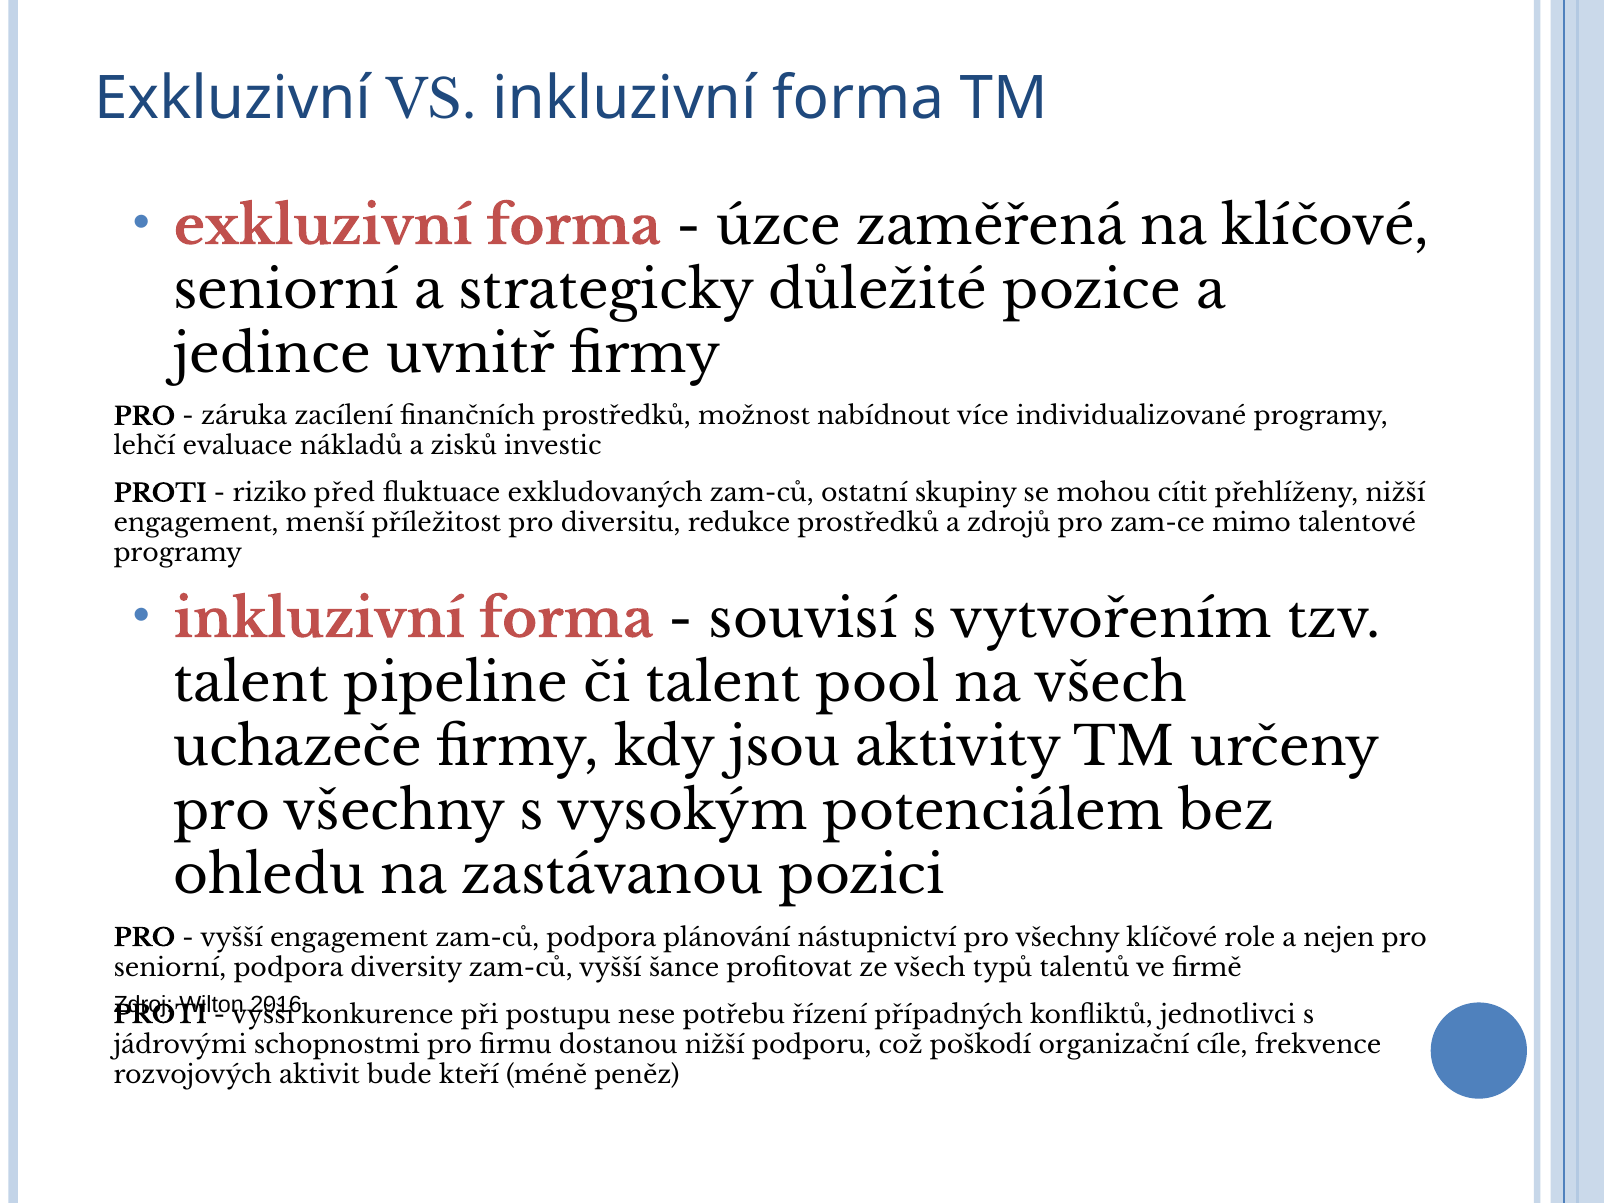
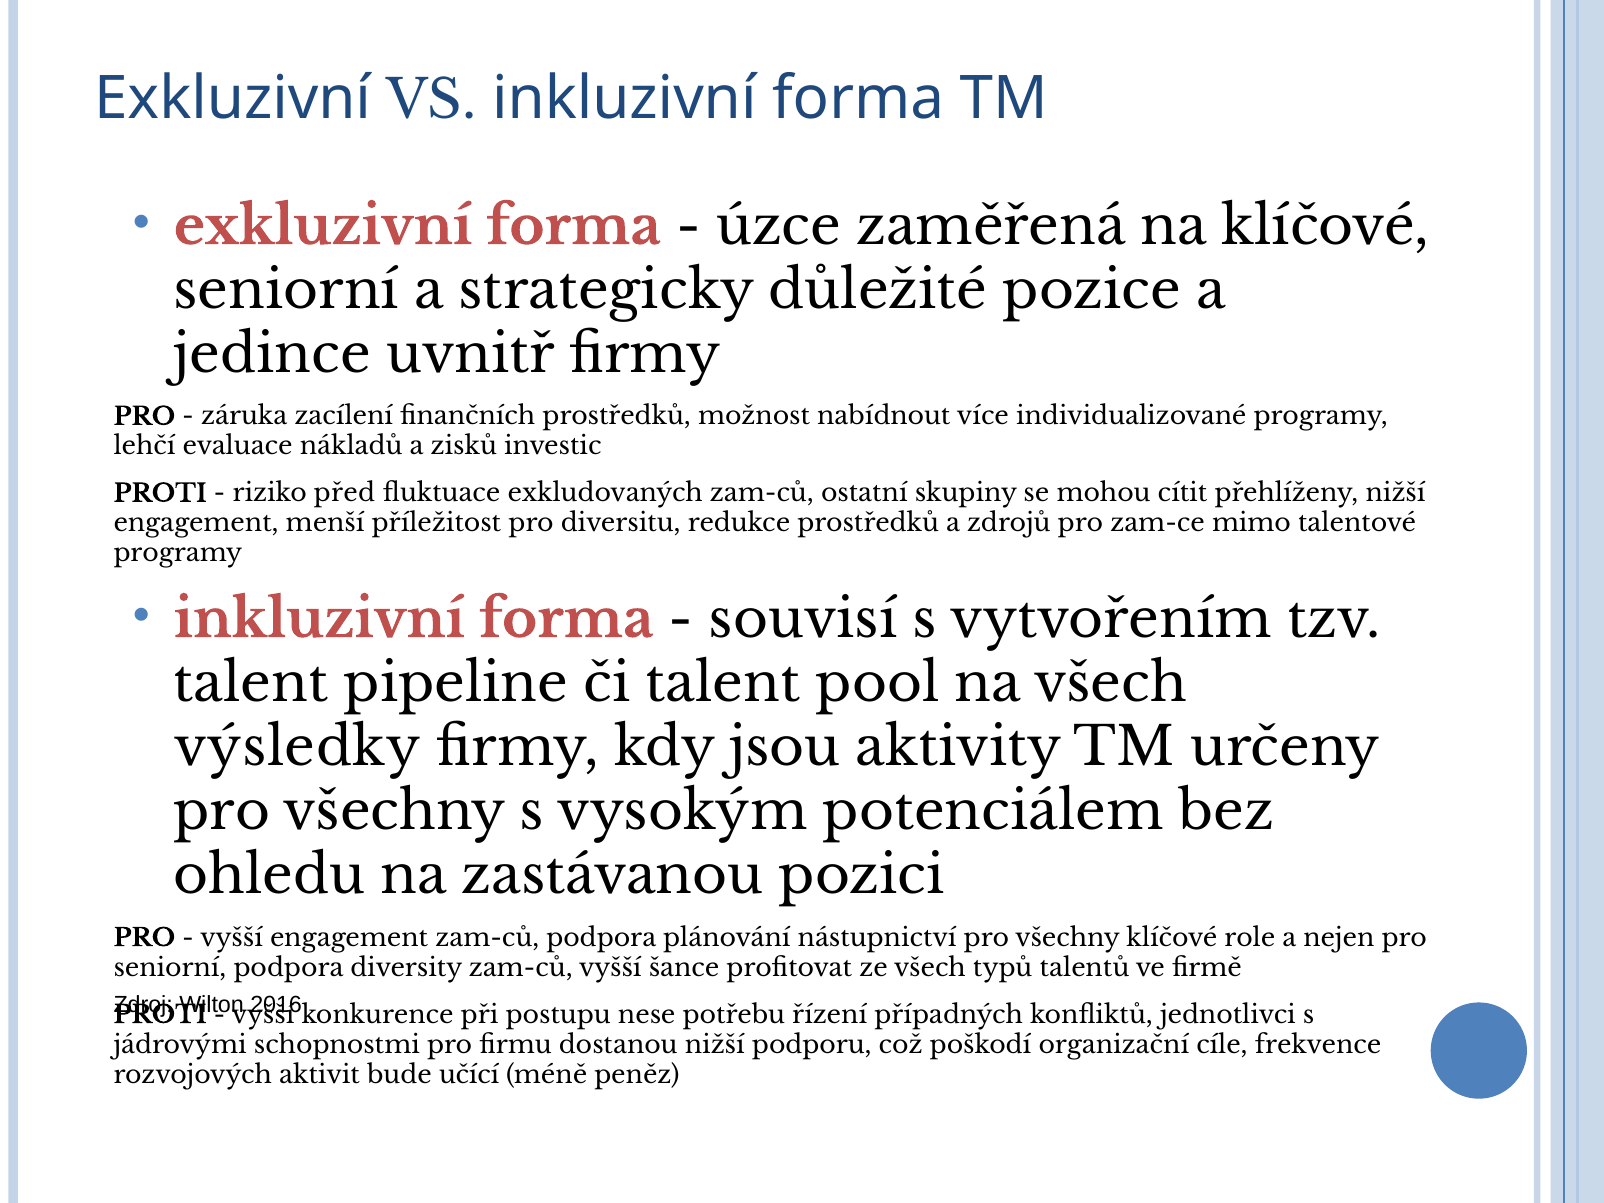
uchazeče: uchazeče -> výsledky (297, 748)
kteří: kteří -> učící (469, 1075)
